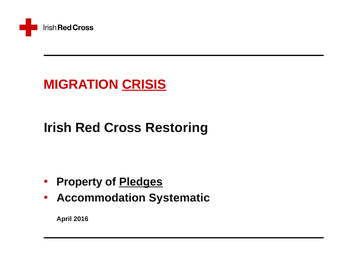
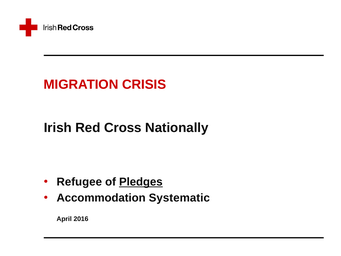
CRISIS underline: present -> none (144, 84)
Restoring: Restoring -> Nationally (177, 128)
Property: Property -> Refugee (79, 182)
